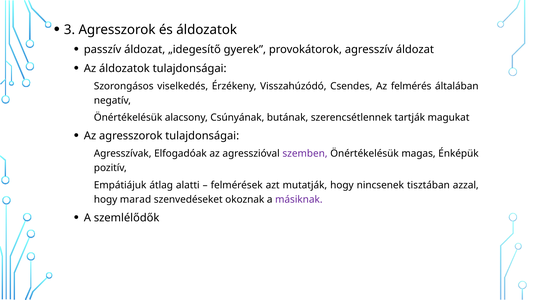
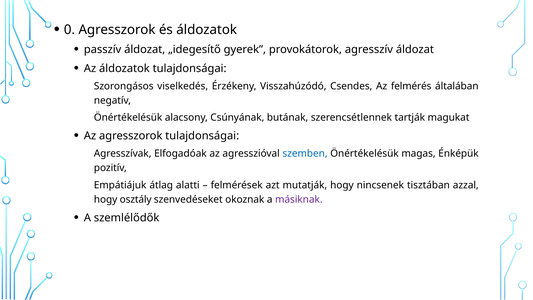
3: 3 -> 0 (69, 30)
szemben colour: purple -> blue (305, 154)
marad: marad -> osztály (136, 199)
